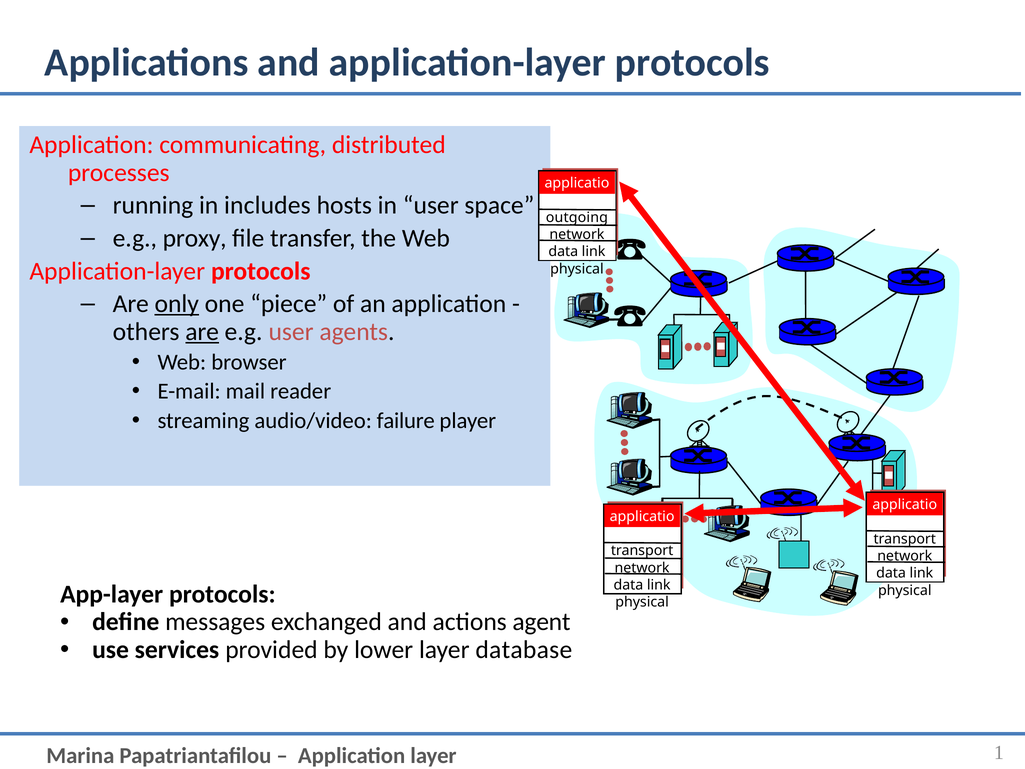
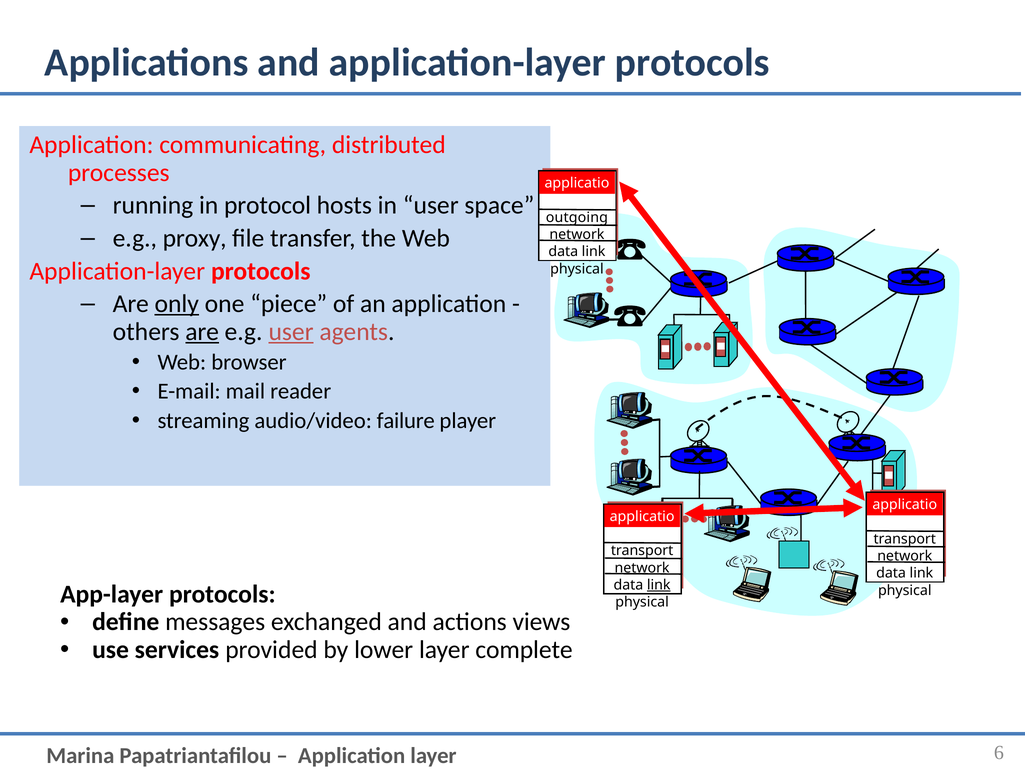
includes: includes -> protocol (268, 205)
user underline: none -> present (291, 331)
link underline: none -> present (659, 585)
agent: agent -> views (541, 622)
database: database -> complete (524, 650)
1: 1 -> 6 (999, 752)
